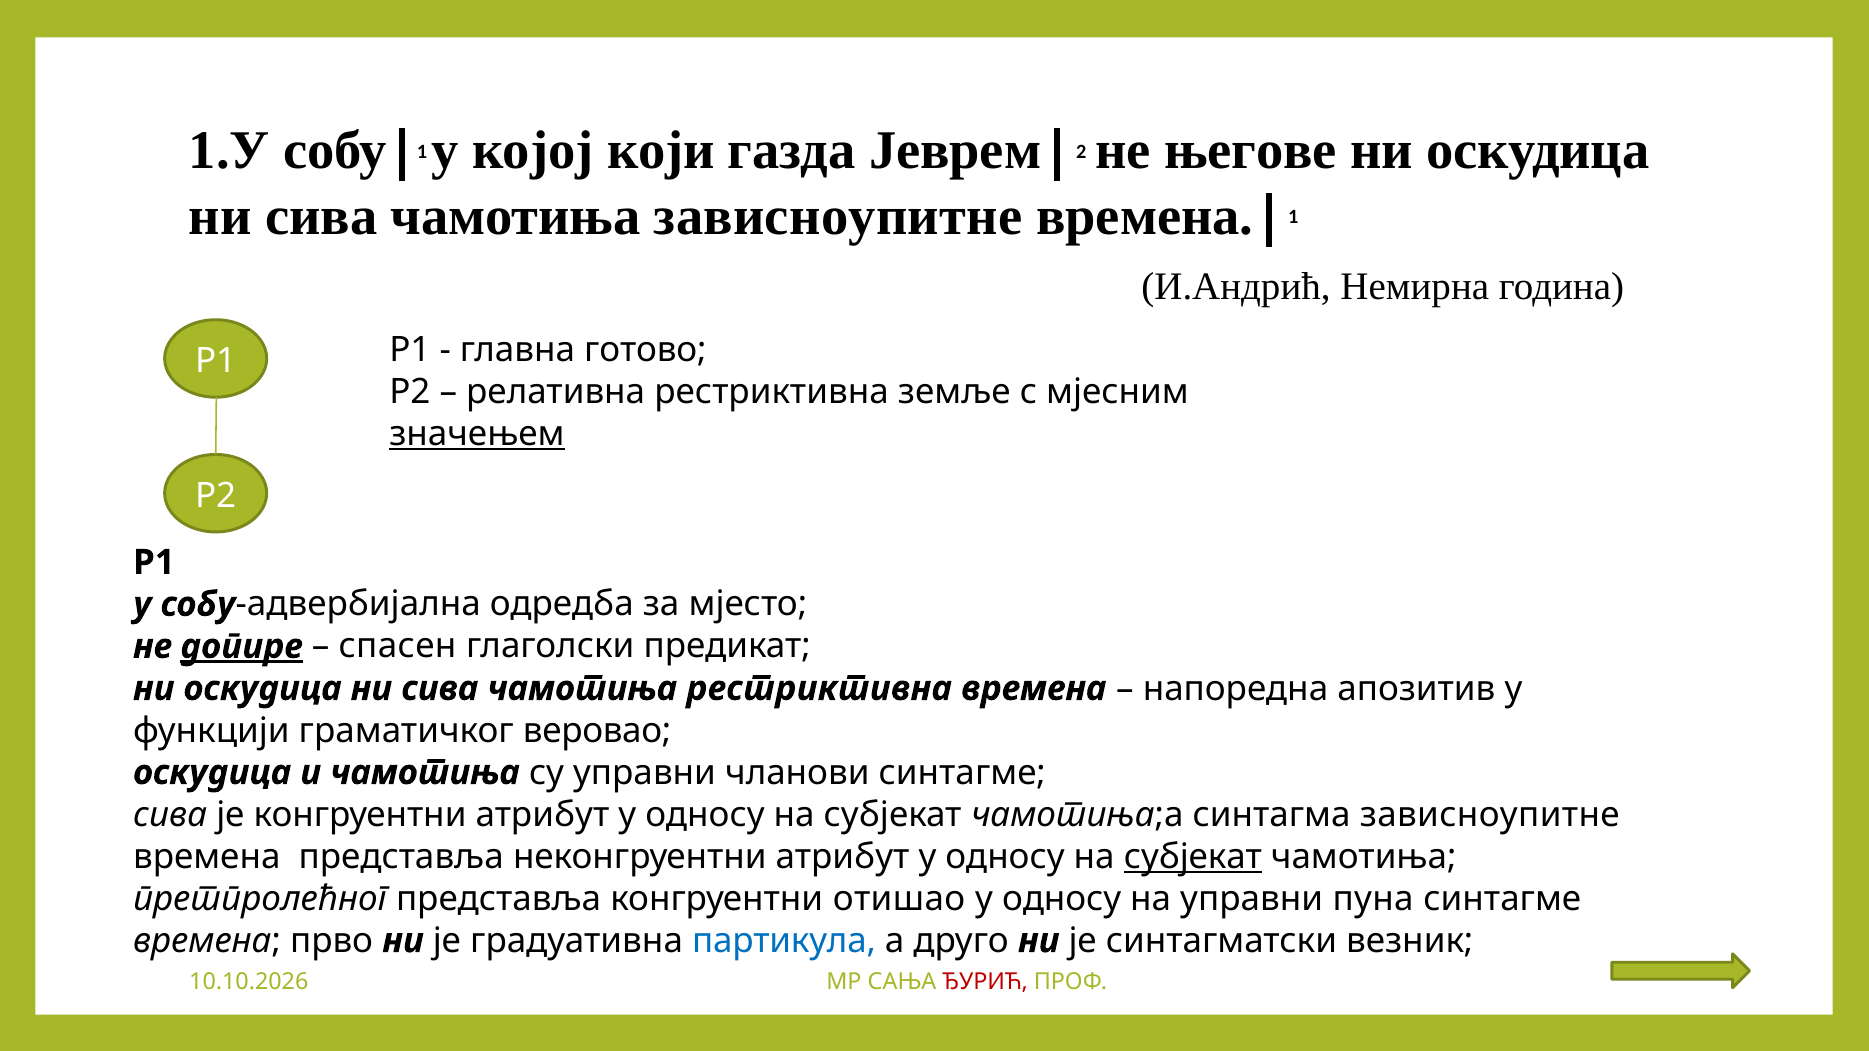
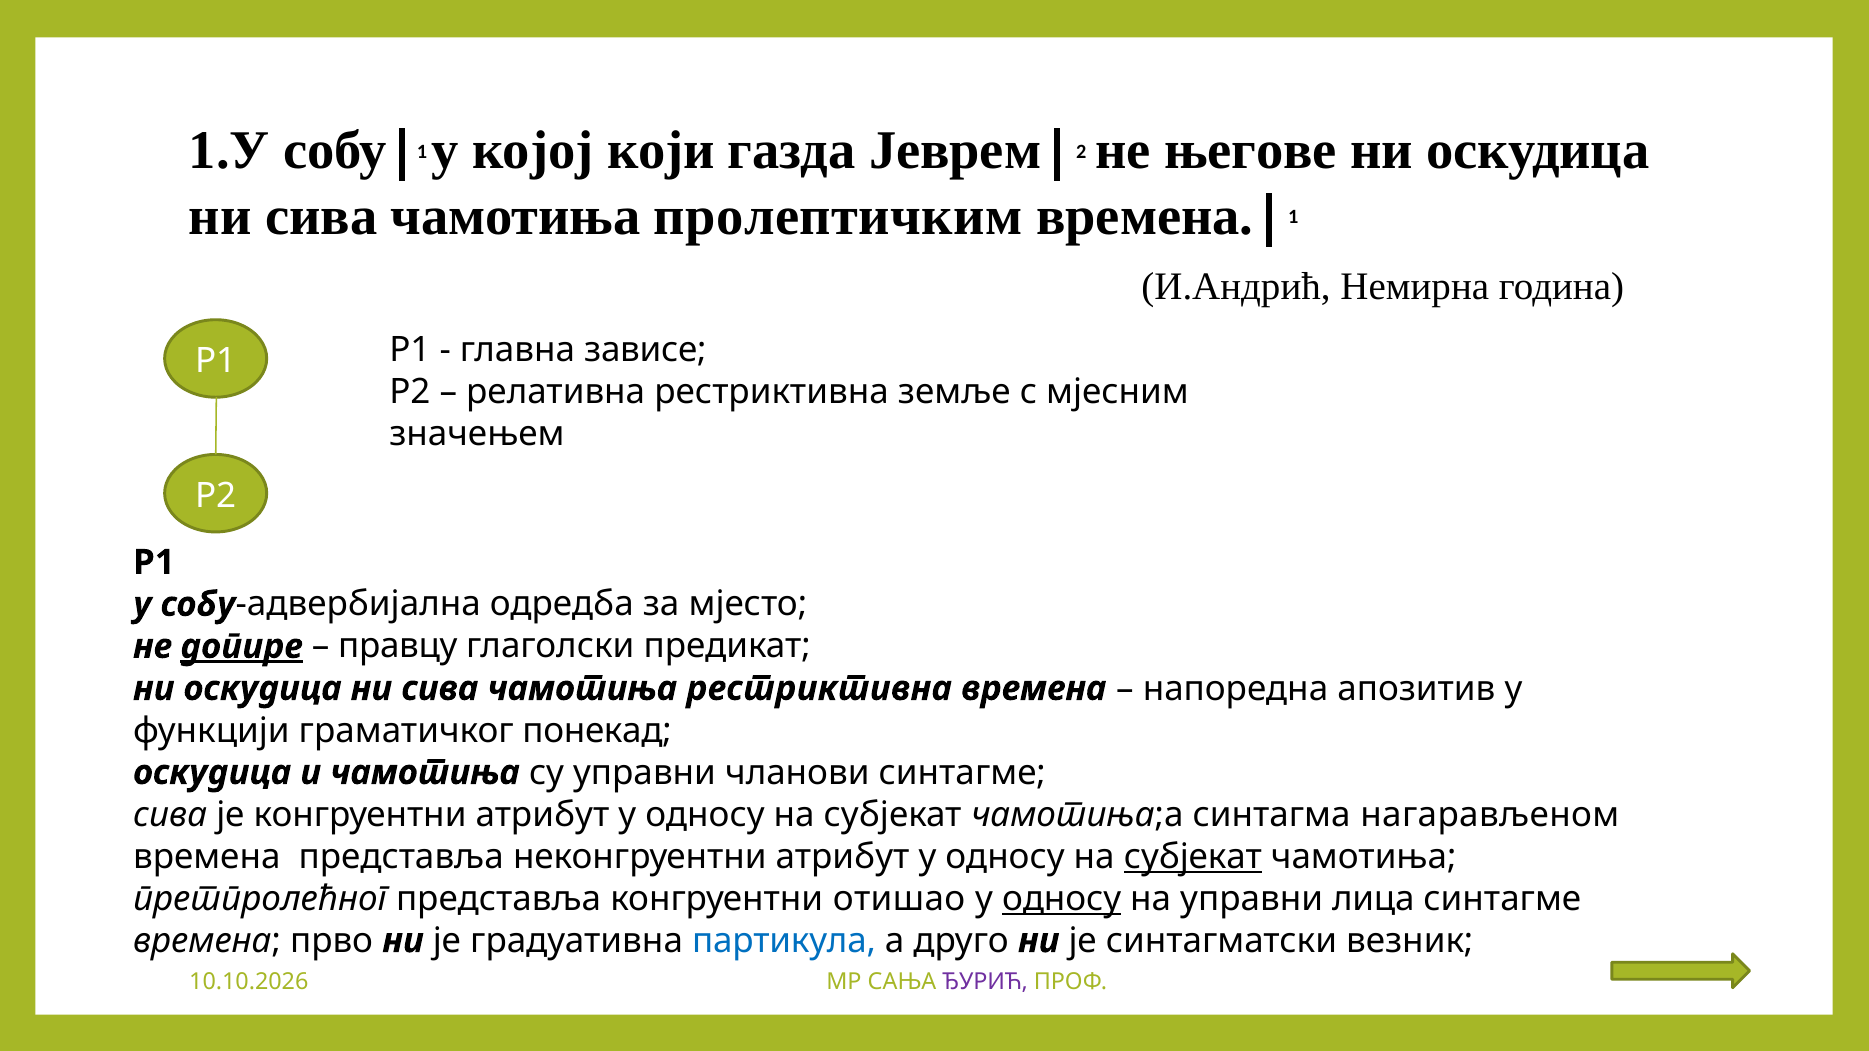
чамотиња зависноупитне: зависноупитне -> пролептичким (838, 216)
готово: готово -> зависе (645, 350)
значењем underline: present -> none (477, 434)
спасен: спасен -> правцу (398, 647)
веровао: веровао -> понекад (597, 731)
синтагма зависноупитне: зависноупитне -> нагарављеном (1490, 815)
односу underline: none -> present (1062, 899)
пуна: пуна -> лица (1373, 899)
ЂУРИЋ colour: red -> purple (985, 982)
